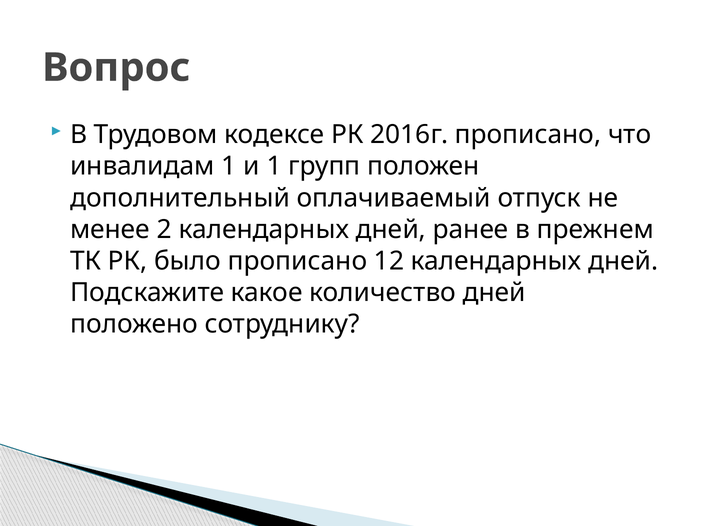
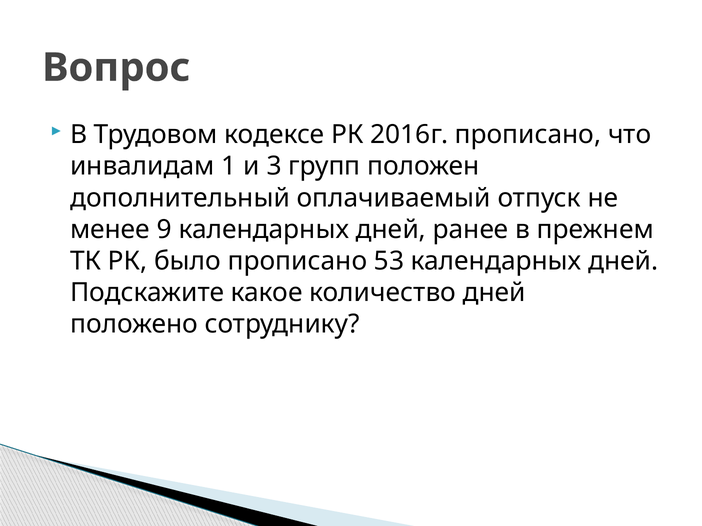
и 1: 1 -> 3 (274, 166)
2: 2 -> 9 (164, 230)
12: 12 -> 53 (389, 261)
